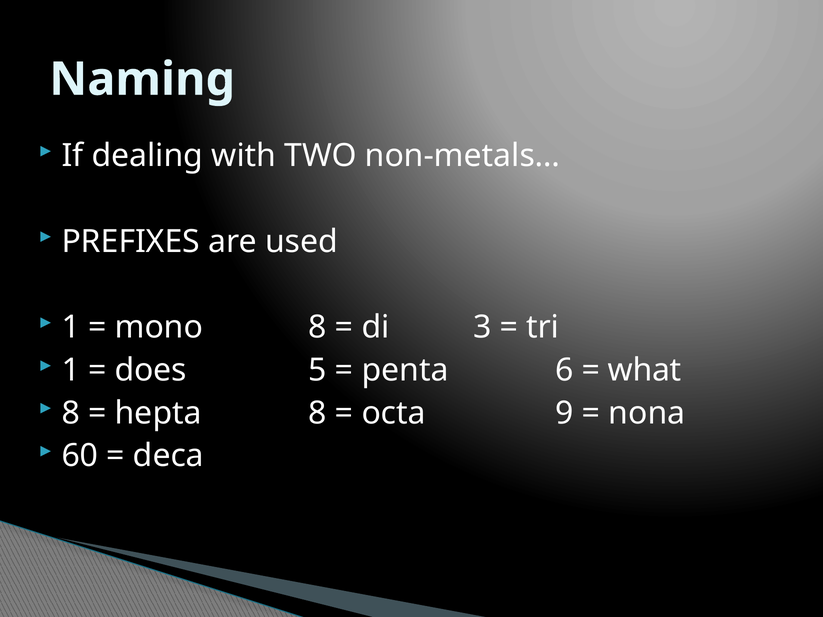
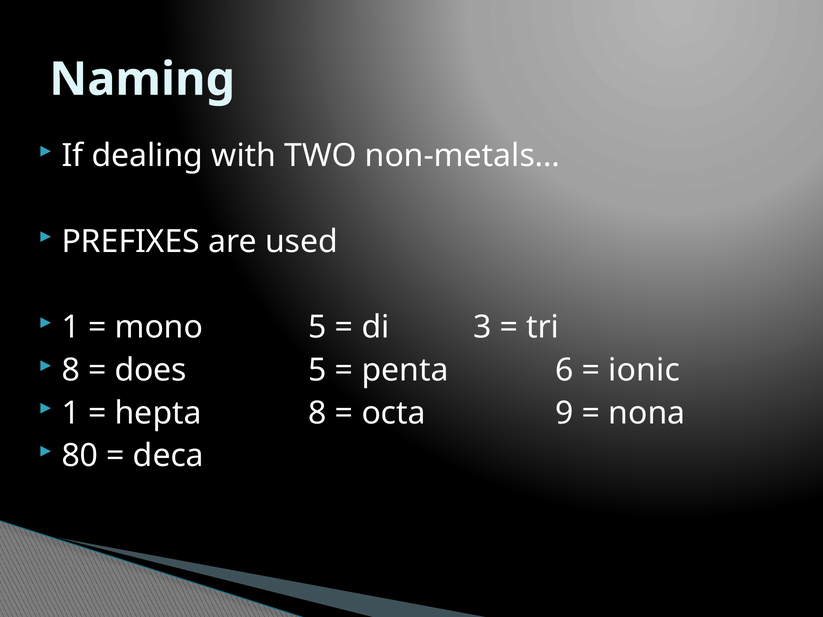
mono 8: 8 -> 5 (318, 327)
1: 1 -> 8 (71, 370)
what: what -> ionic (644, 370)
8: 8 -> 1 (71, 413)
60: 60 -> 80 (80, 456)
